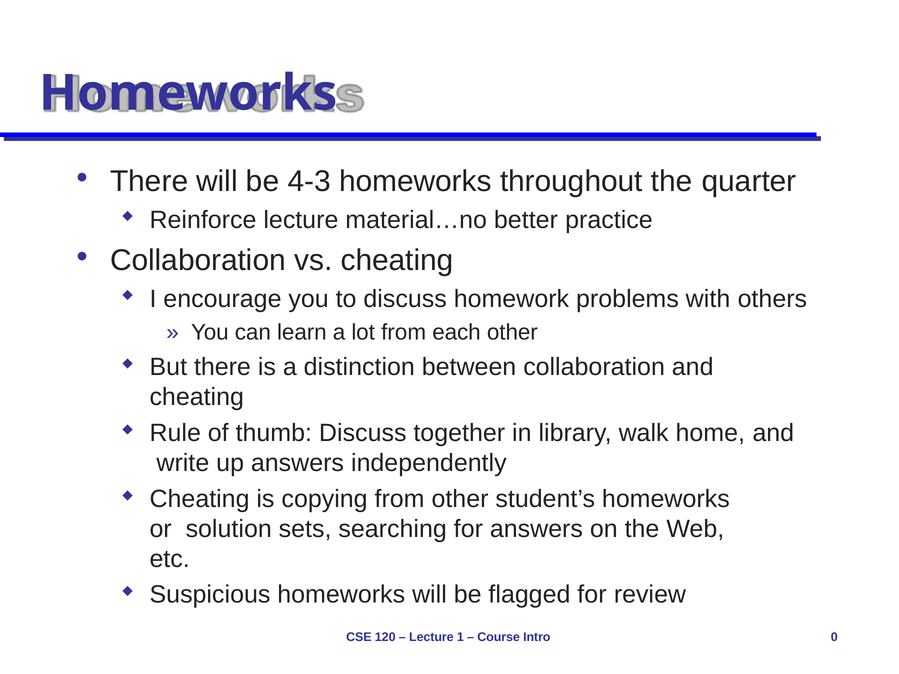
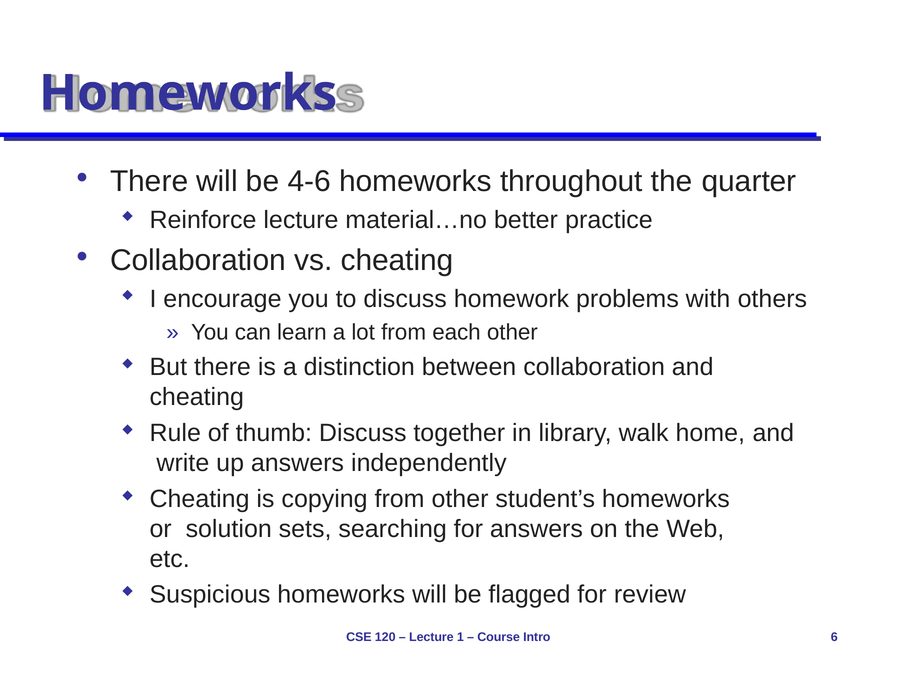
4-3: 4-3 -> 4-6 (309, 181)
0: 0 -> 6 (834, 637)
